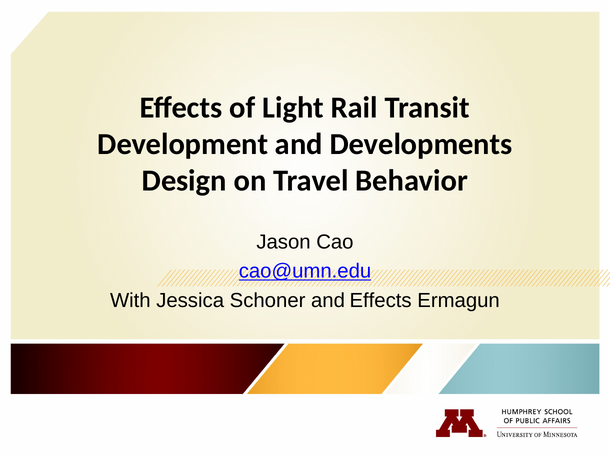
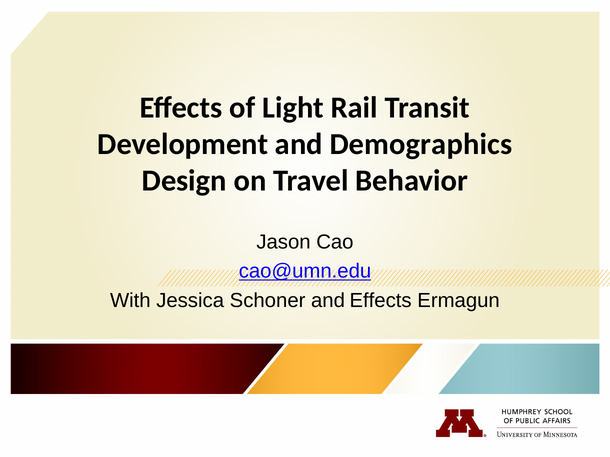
Developments: Developments -> Demographics (421, 144)
